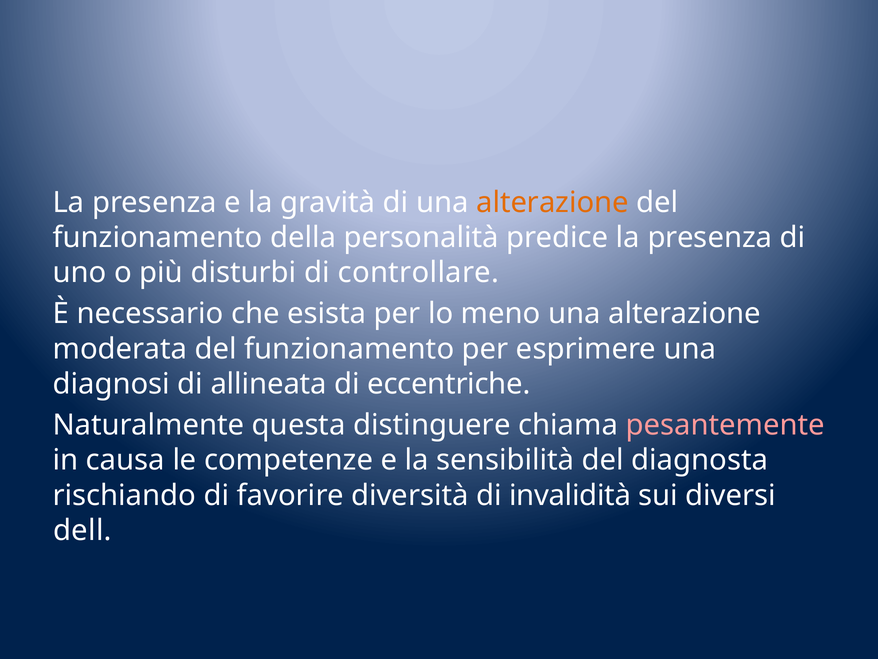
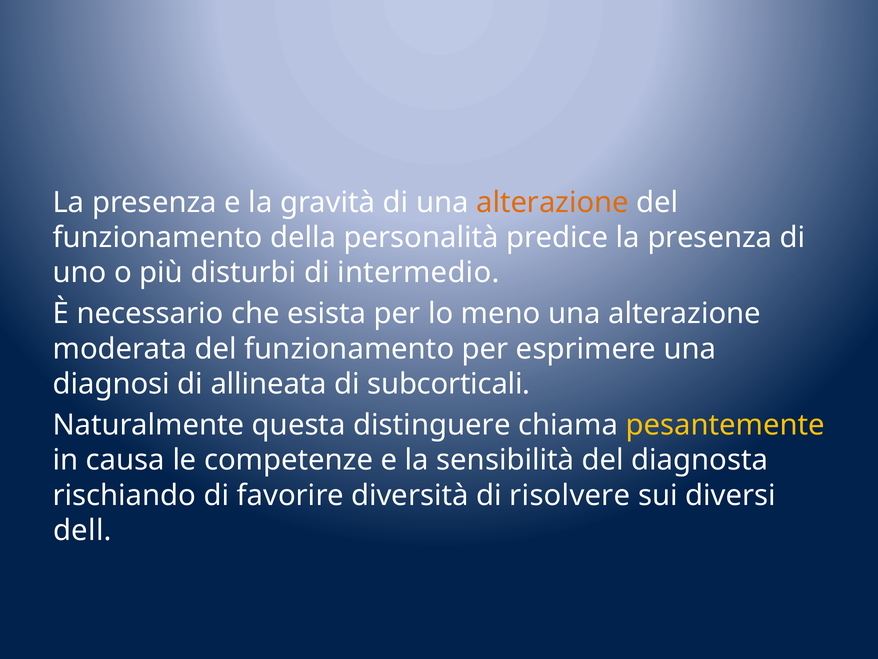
controllare: controllare -> intermedio (418, 273)
eccentriche: eccentriche -> subcorticali (449, 384)
pesantemente colour: pink -> yellow (725, 425)
invalidità: invalidità -> risolvere (570, 495)
